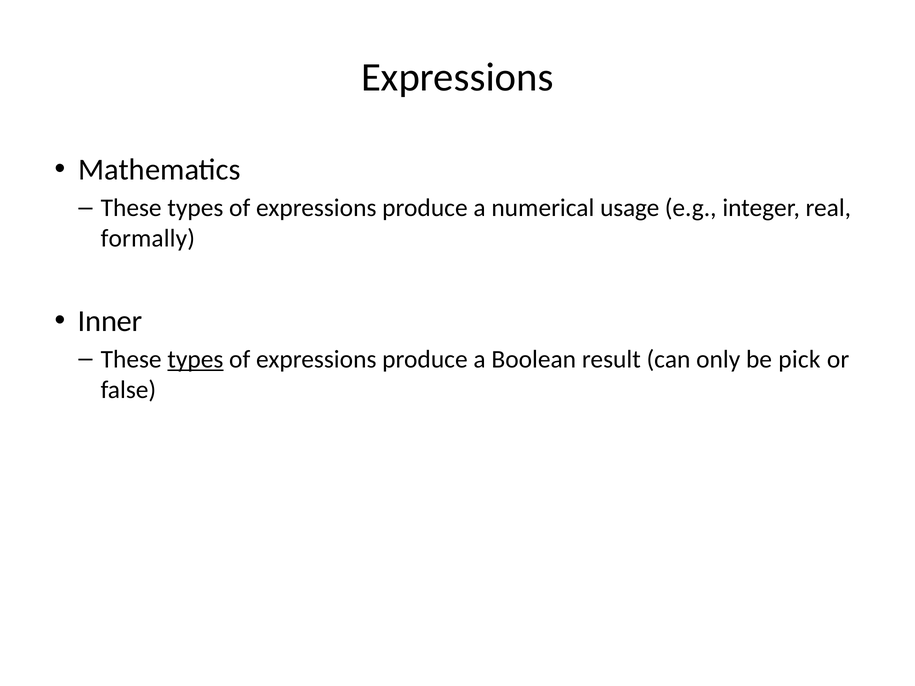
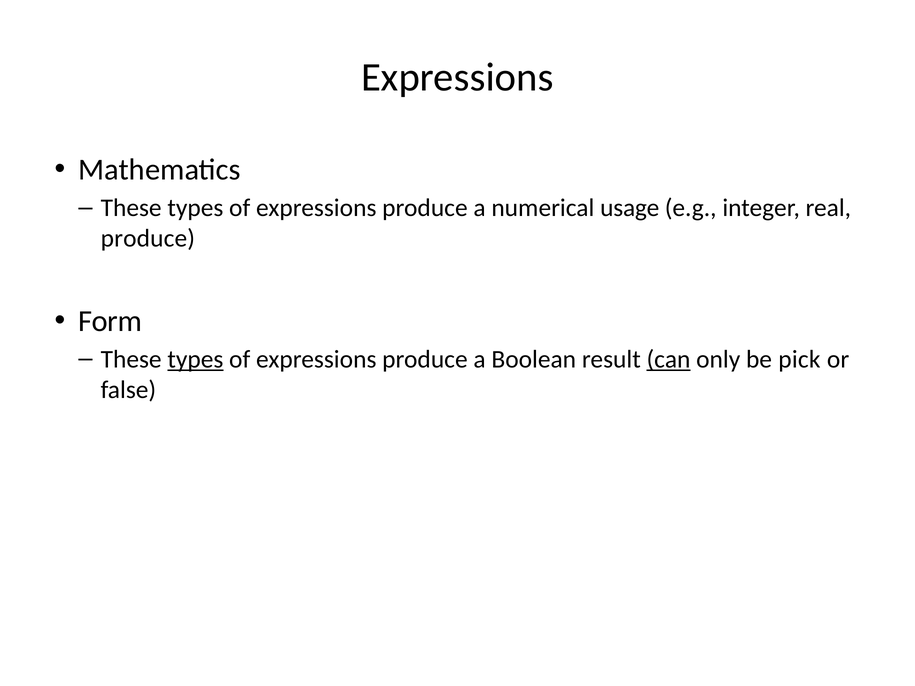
formally: formally -> produce (148, 239)
Inner: Inner -> Form (110, 321)
can underline: none -> present (669, 360)
